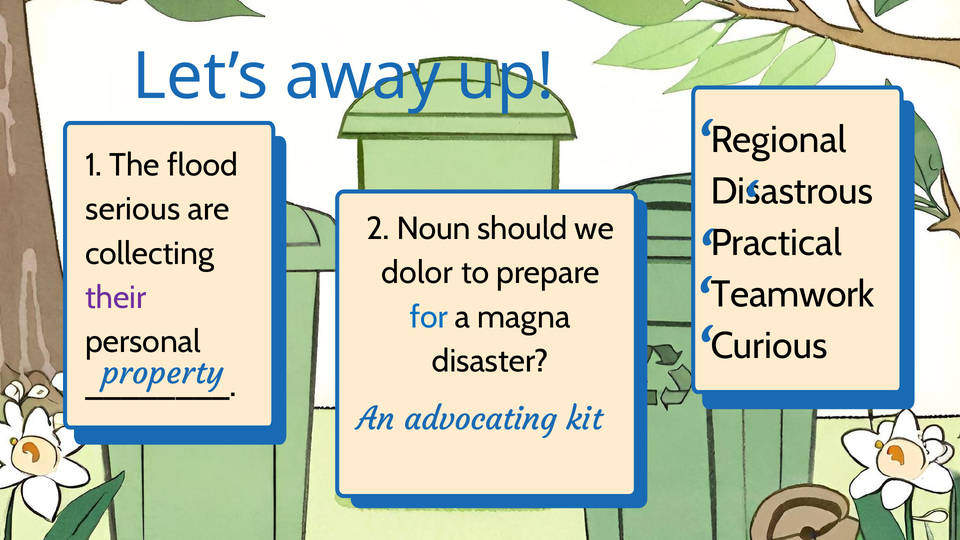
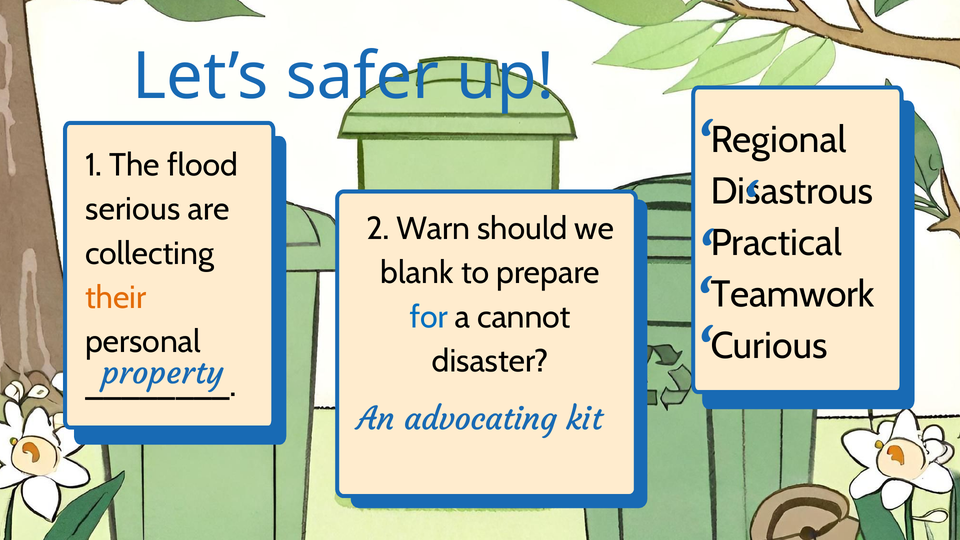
away: away -> safer (363, 77)
Noun: Noun -> Warn (433, 229)
dolor: dolor -> blank (417, 273)
their colour: purple -> orange (116, 298)
magna: magna -> cannot (524, 317)
